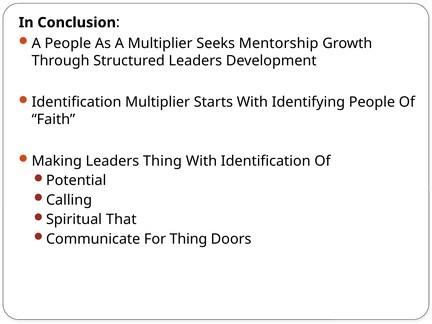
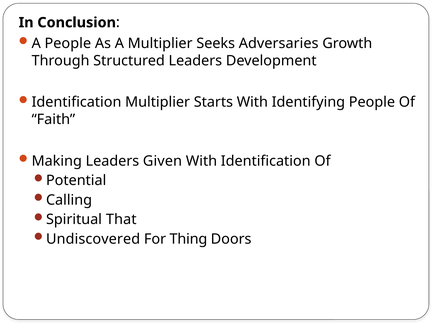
Mentorship: Mentorship -> Adversaries (279, 43)
Leaders Thing: Thing -> Given (162, 161)
Communicate: Communicate -> Undiscovered (93, 239)
